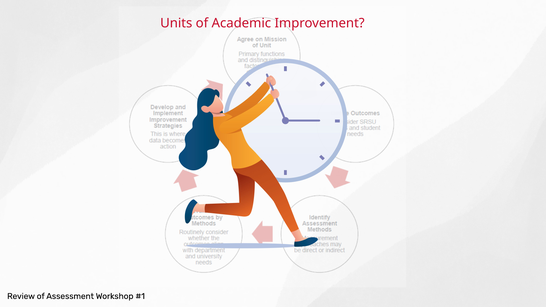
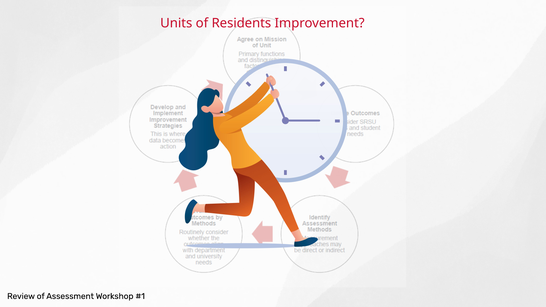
Academic: Academic -> Residents (241, 23)
